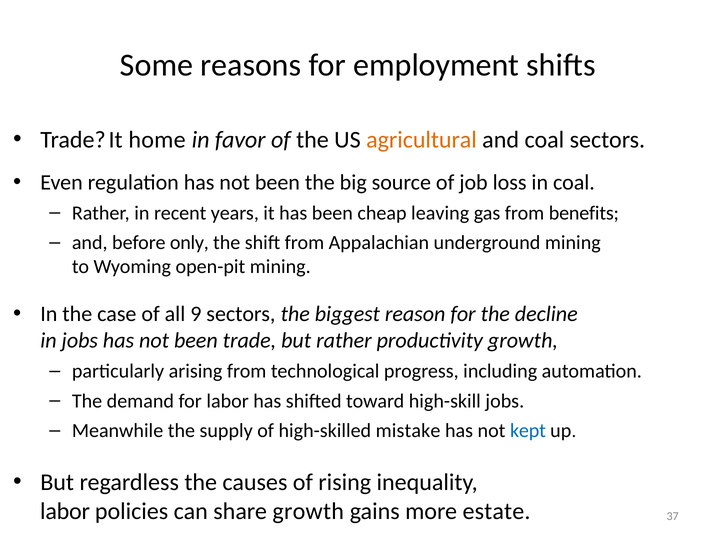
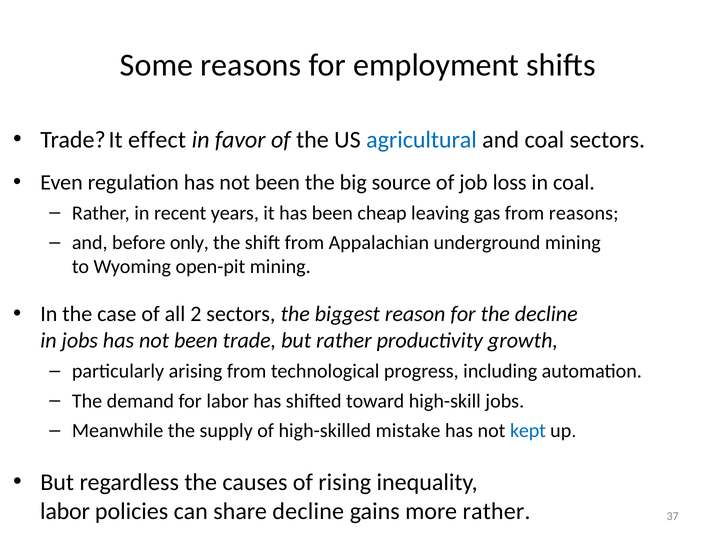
home: home -> effect (157, 140)
agricultural colour: orange -> blue (422, 140)
from benefits: benefits -> reasons (584, 213)
9: 9 -> 2 (196, 314)
share growth: growth -> decline (308, 512)
more estate: estate -> rather (497, 512)
